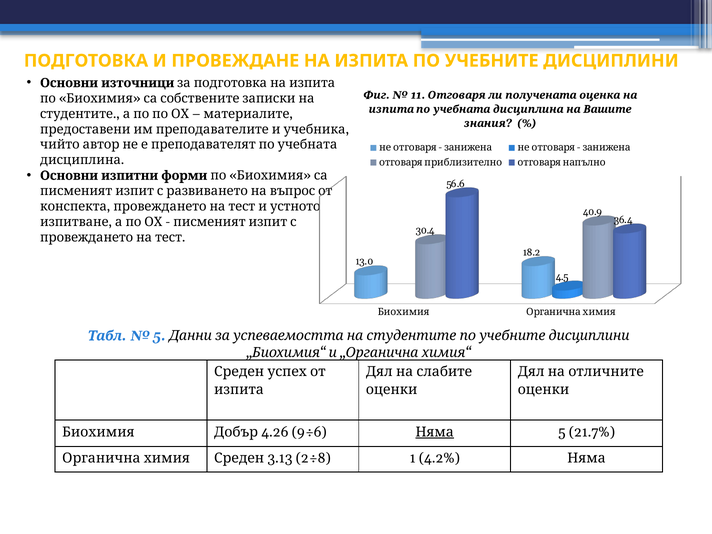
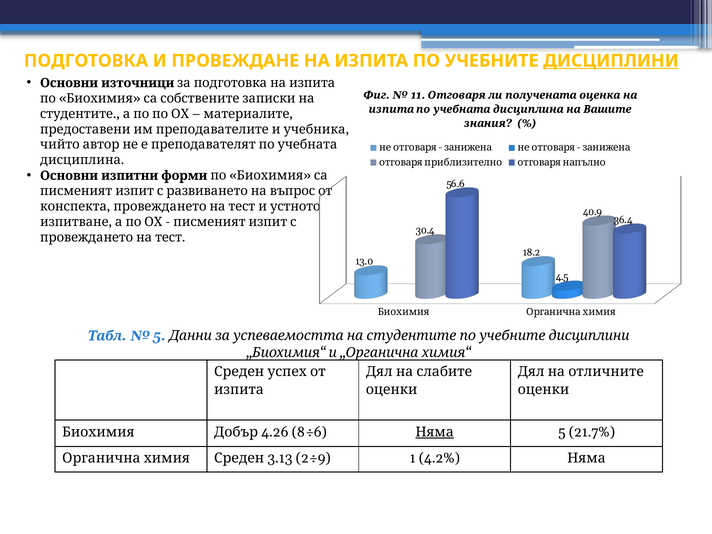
ДИСЦИПЛИНИ underline: none -> present (611, 61)
9÷6: 9÷6 -> 8÷6 (309, 432)
2÷8: 2÷8 -> 2÷9 (313, 458)
